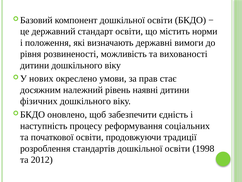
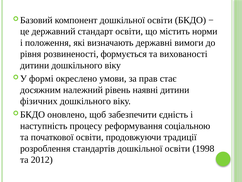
можливість: можливість -> формується (124, 54)
нових: нових -> формі (41, 78)
соціальних: соціальних -> соціальною (187, 126)
